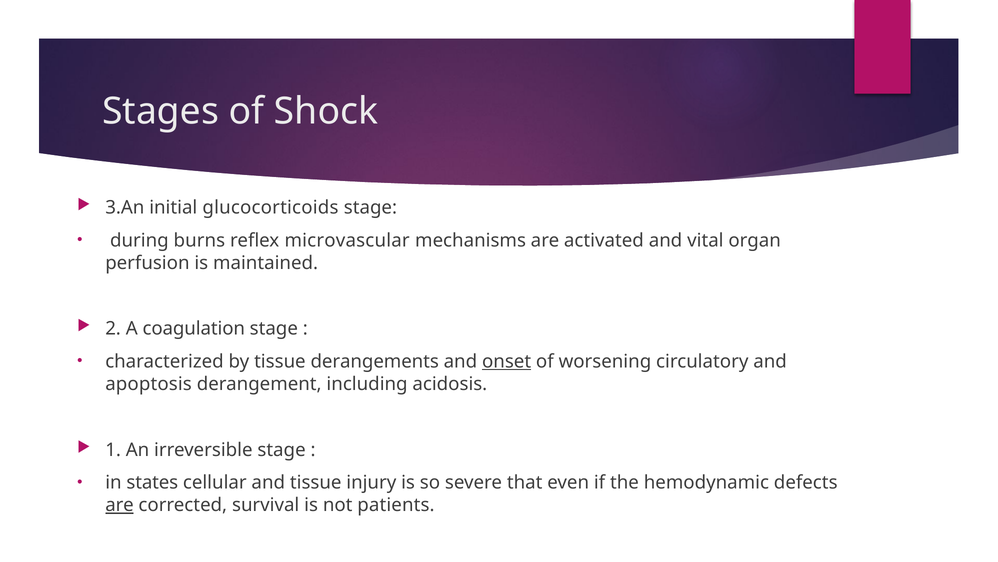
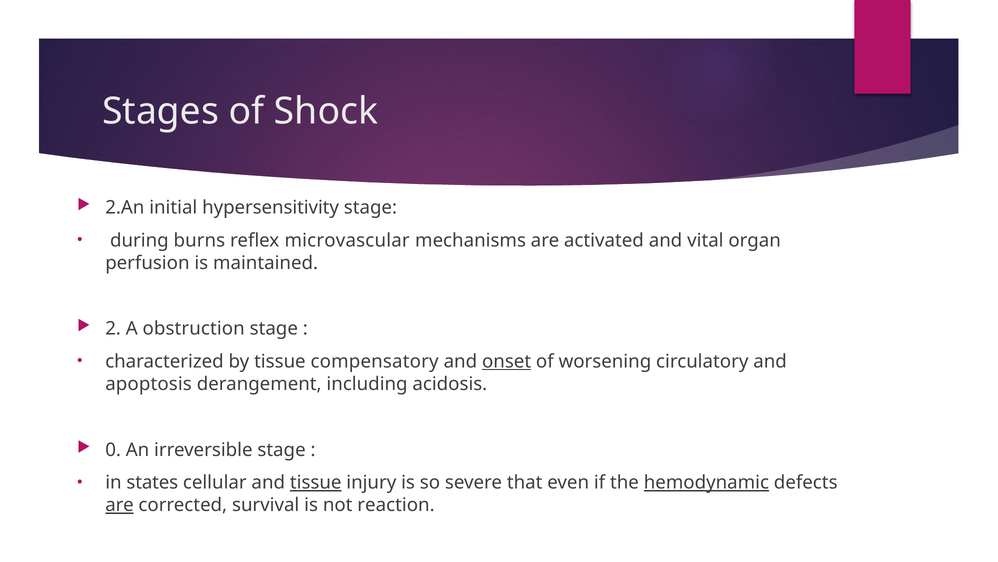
3.An: 3.An -> 2.An (125, 207)
glucocorticoids: glucocorticoids -> hypersensitivity (271, 207)
coagulation: coagulation -> obstruction (194, 328)
derangements: derangements -> compensatory (375, 361)
1: 1 -> 0 (113, 449)
tissue underline: none -> present (316, 482)
hemodynamic underline: none -> present (706, 482)
patients: patients -> reaction (396, 505)
